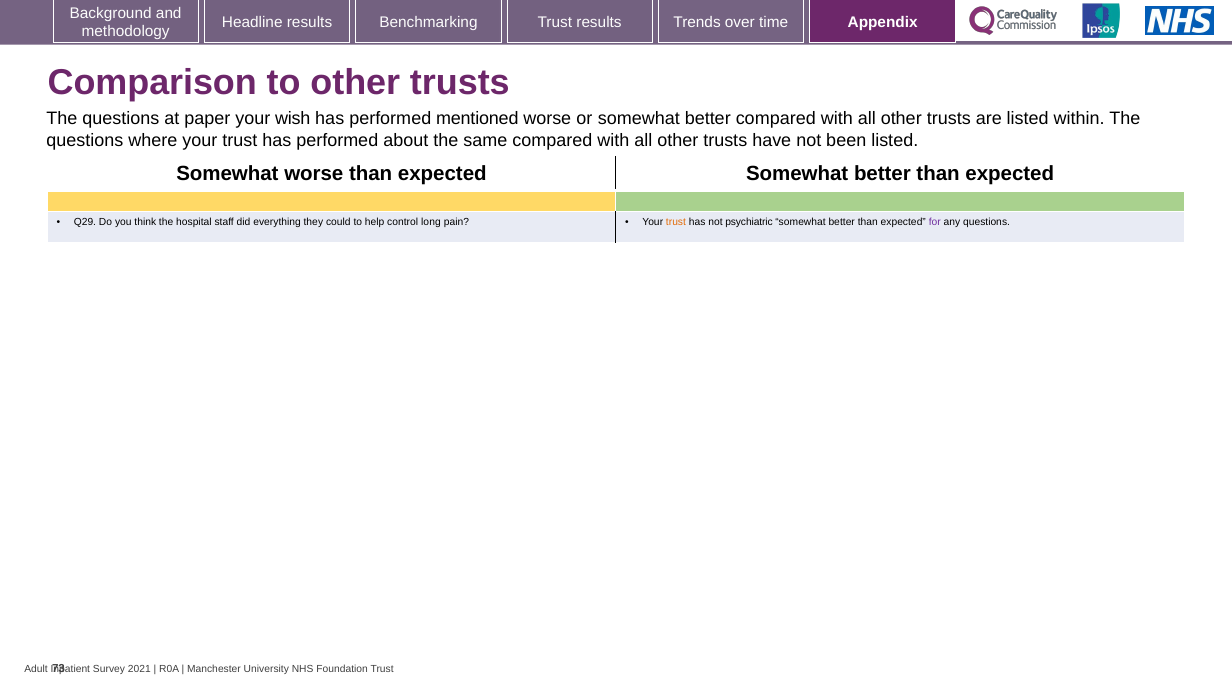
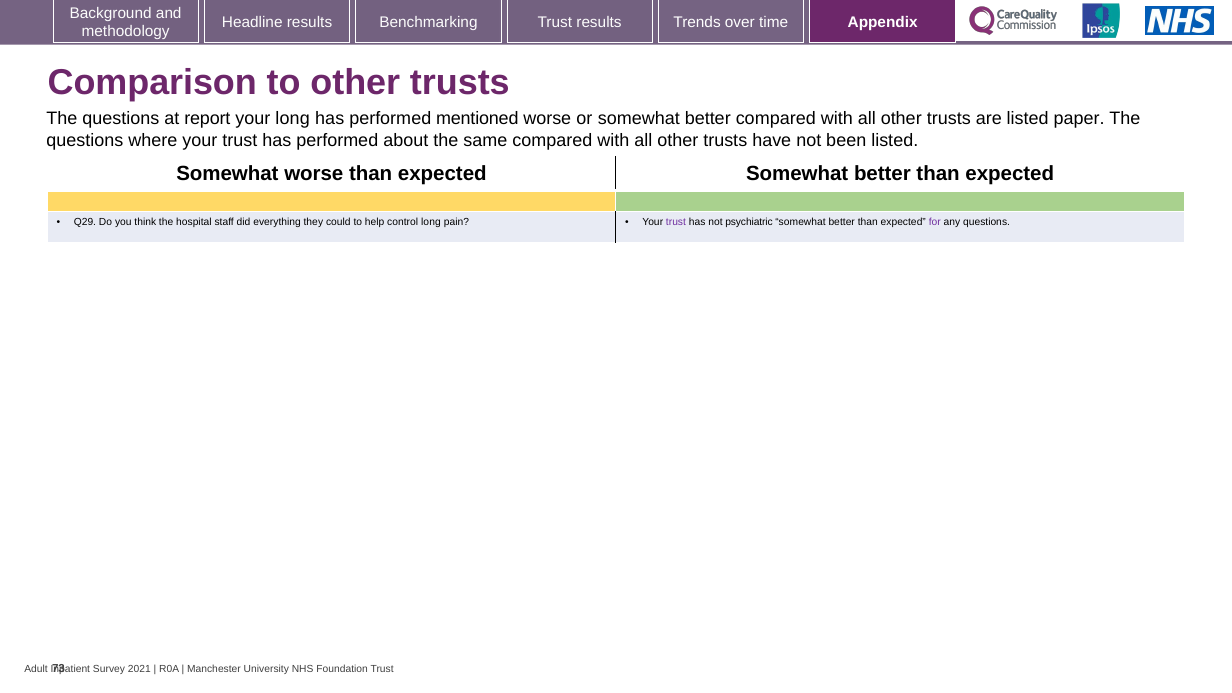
paper: paper -> report (207, 119)
your wish: wish -> long (293, 119)
within: within -> paper (1079, 119)
trust colour: orange -> purple (676, 223)
